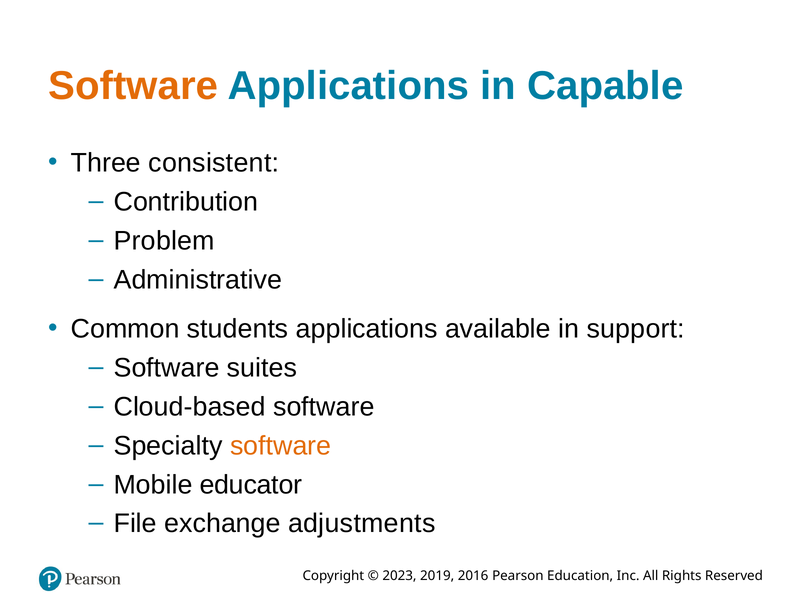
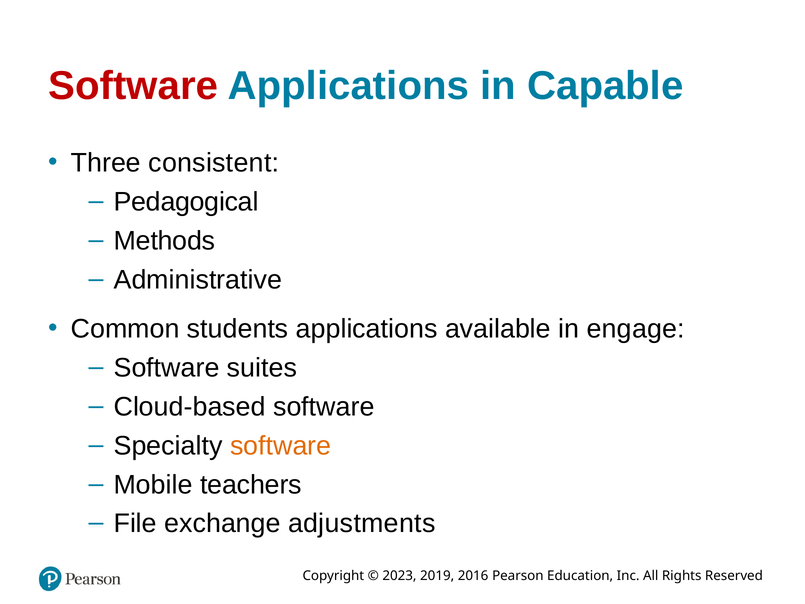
Software colour: orange -> red (133, 86)
Contribution: Contribution -> Pedagogical (186, 202)
Problem: Problem -> Methods (164, 241)
support: support -> engage (636, 329)
educator: educator -> teachers (251, 484)
